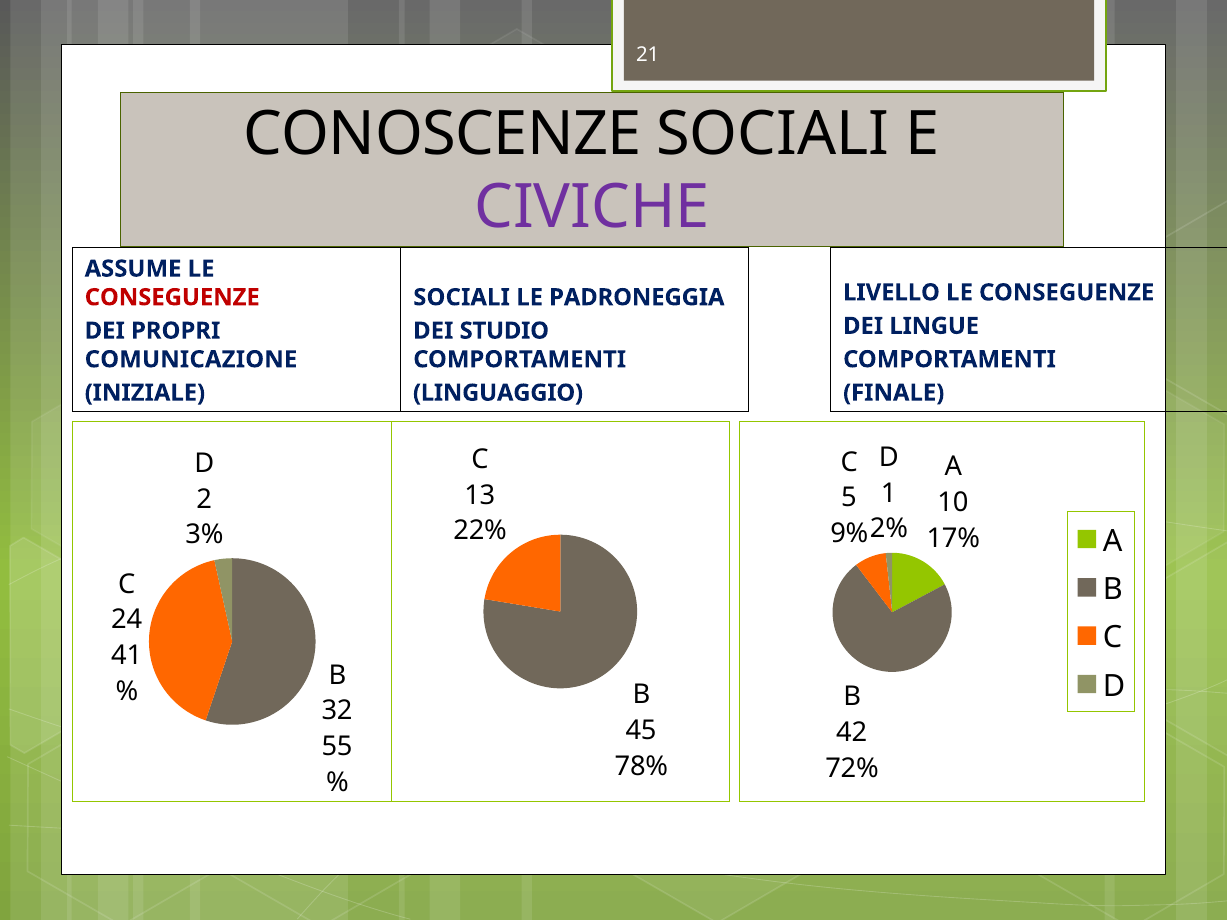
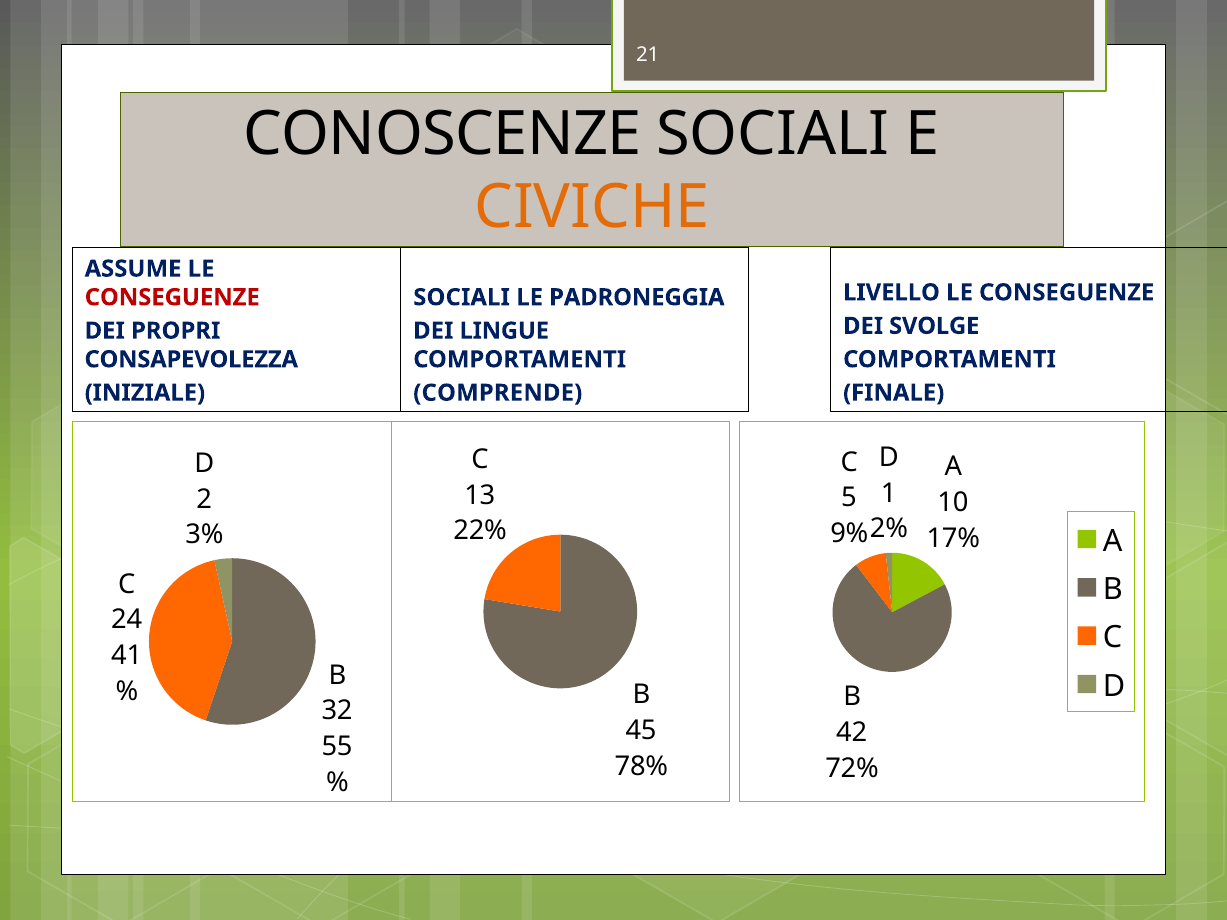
CIVICHE colour: purple -> orange (592, 208)
LINGUE: LINGUE -> SVOLGE (934, 326)
STUDIO: STUDIO -> LINGUE (504, 331)
COMUNICAZIONE: COMUNICAZIONE -> CONSAPEVOLEZZA (191, 360)
LINGUAGGIO: LINGUAGGIO -> COMPRENDE (498, 393)
